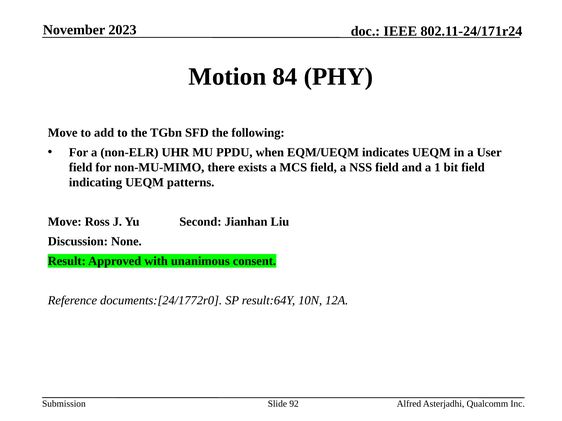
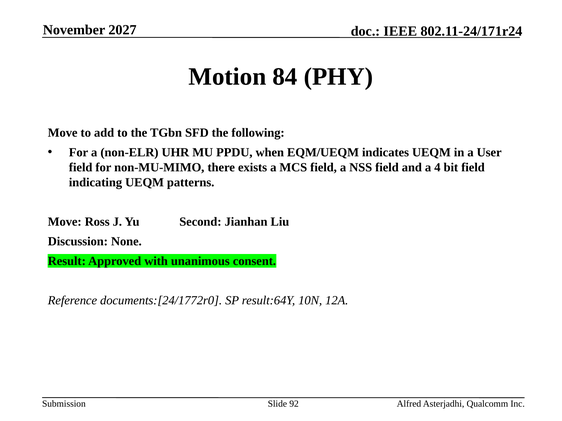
2023: 2023 -> 2027 (123, 30)
1: 1 -> 4 (437, 168)
